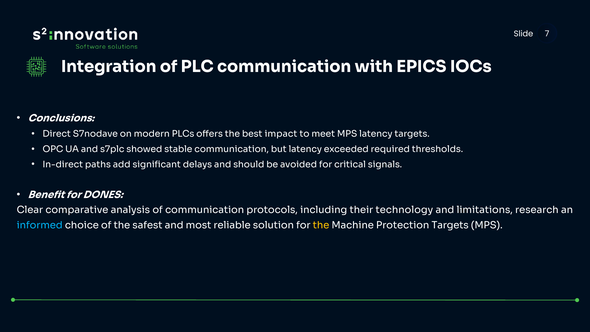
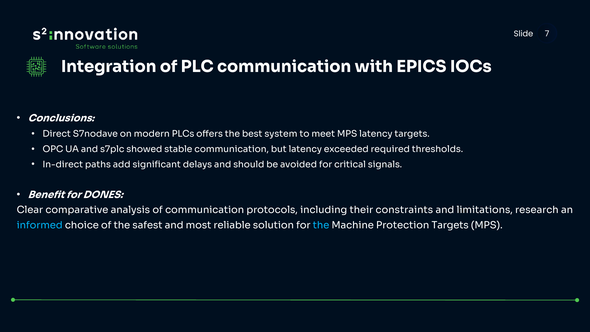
impact: impact -> system (281, 134)
technology: technology -> constraints (404, 210)
the colour: yellow -> light blue (321, 225)
